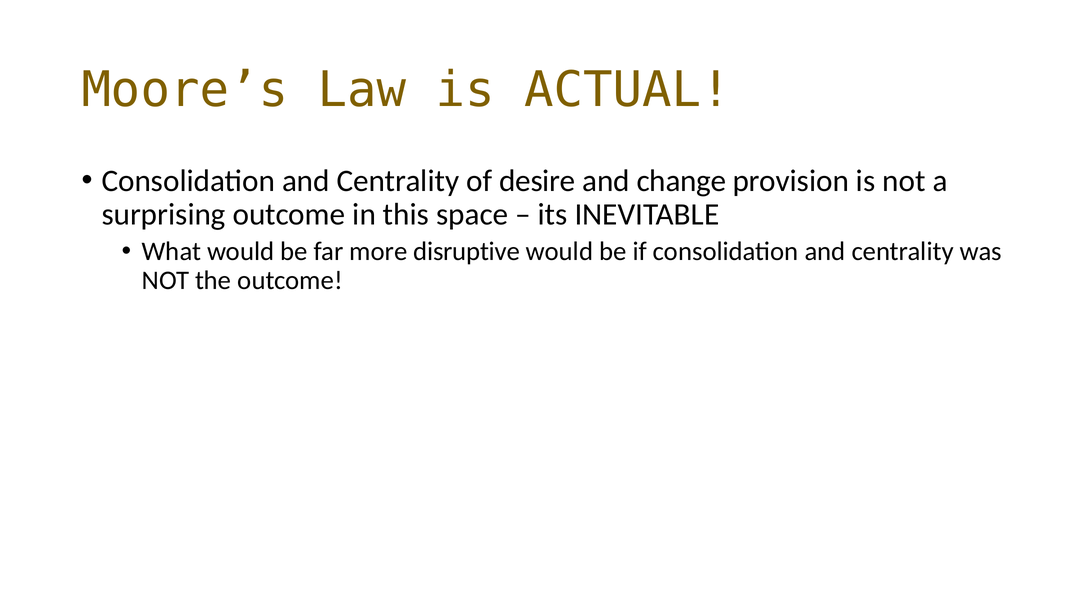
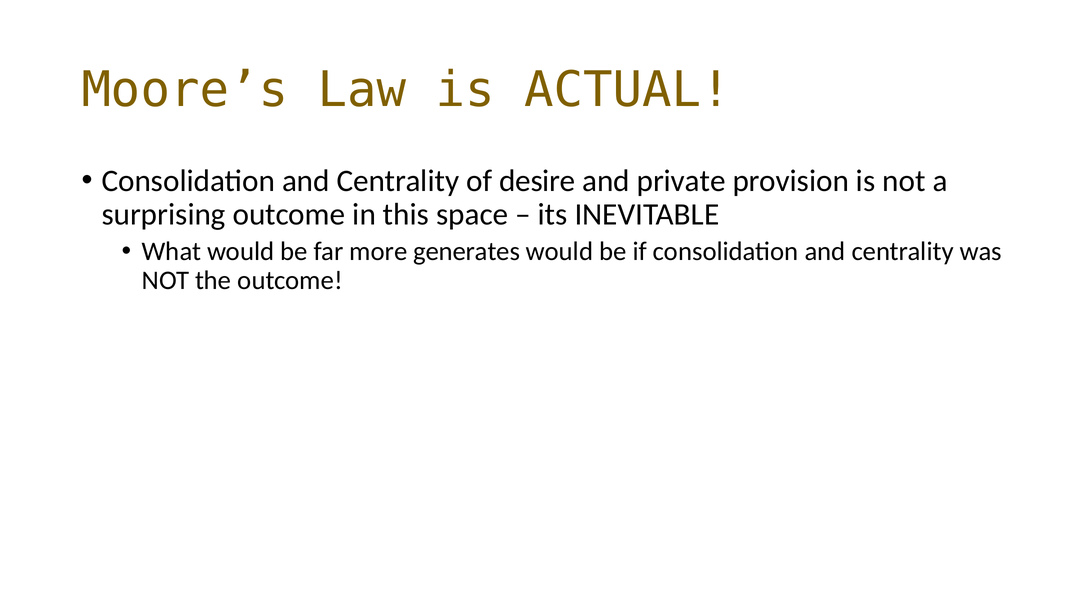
change: change -> private (681, 181)
disruptive: disruptive -> generates (467, 251)
